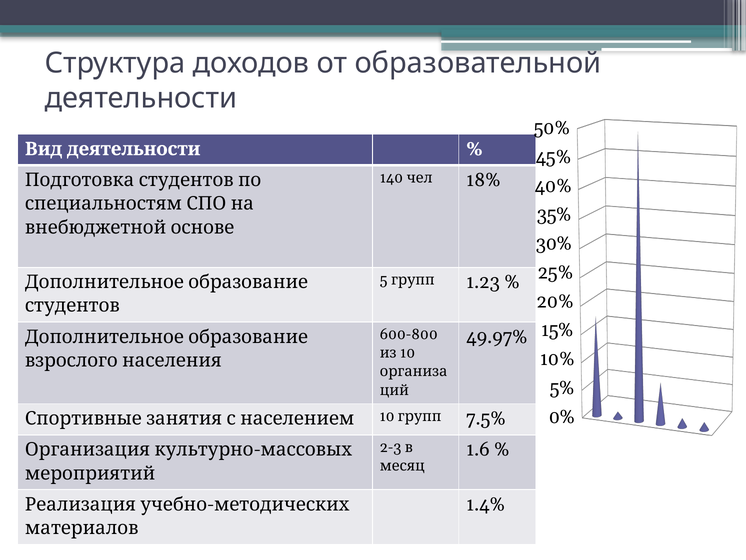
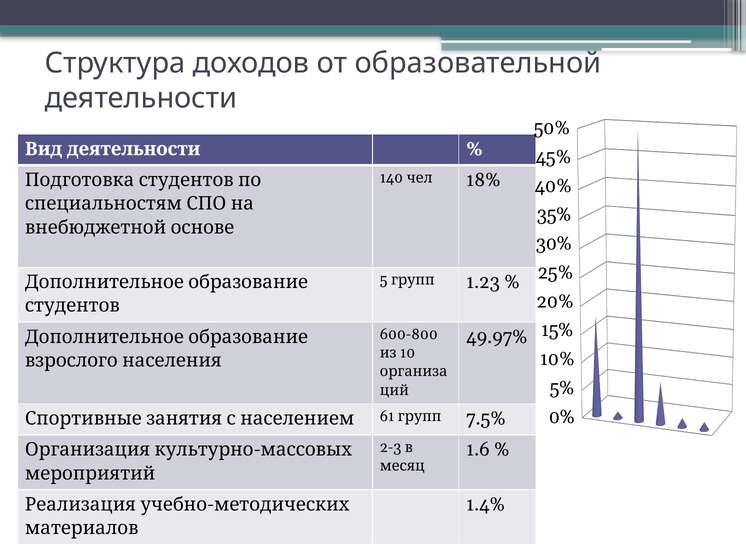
10: 10 -> 61 (387, 416)
